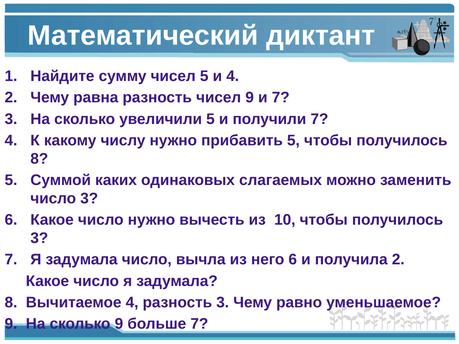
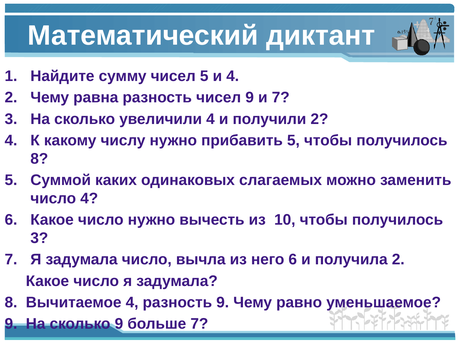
увеличили 5: 5 -> 4 (210, 119)
получили 7: 7 -> 2 (319, 119)
число 3: 3 -> 4 (89, 199)
разность 3: 3 -> 9 (223, 303)
